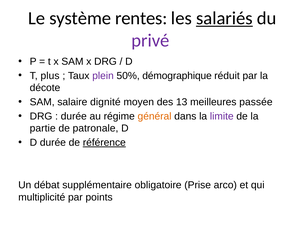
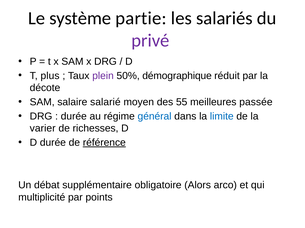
rentes: rentes -> partie (141, 18)
salariés underline: present -> none (224, 18)
dignité: dignité -> salarié (105, 102)
13: 13 -> 55 (182, 102)
général colour: orange -> blue (155, 117)
limite colour: purple -> blue (222, 117)
partie: partie -> varier (43, 129)
patronale: patronale -> richesses (96, 129)
Prise: Prise -> Alors (198, 186)
